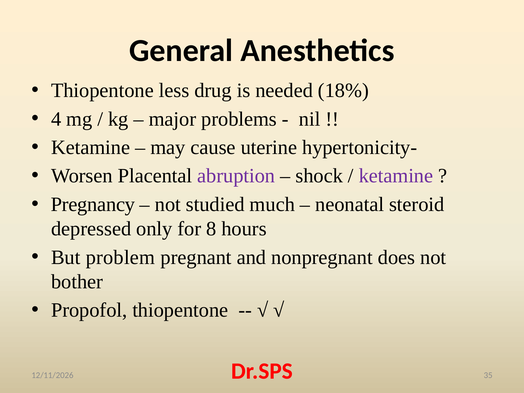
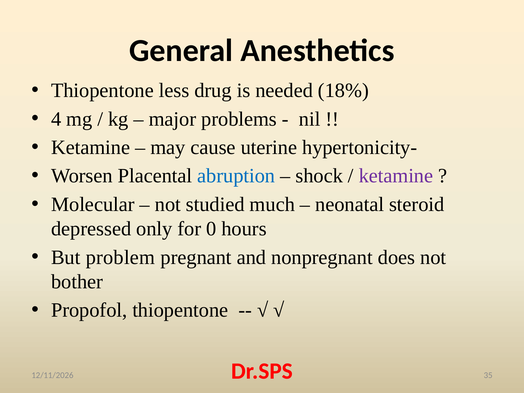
abruption colour: purple -> blue (236, 176)
Pregnancy: Pregnancy -> Molecular (93, 204)
8: 8 -> 0 (211, 229)
